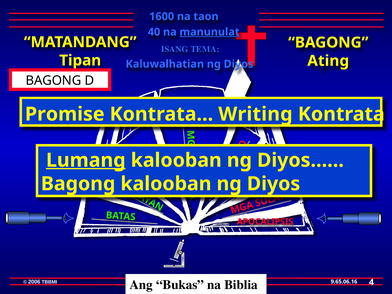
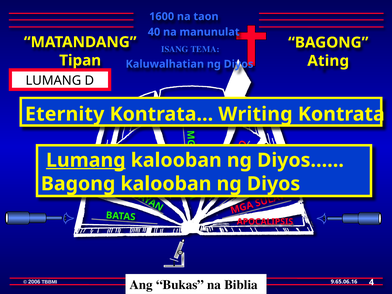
manunulat underline: present -> none (210, 32)
BAGONG: BAGONG -> LUMANG (54, 81)
Promise: Promise -> Eternity (65, 114)
